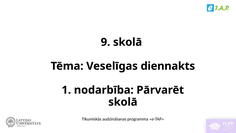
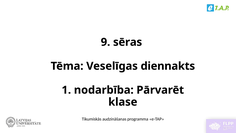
9 skolā: skolā -> sēras (128, 42)
skolā: skolā -> klase (123, 102)
